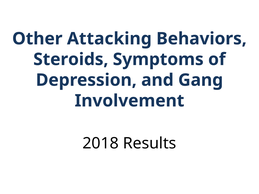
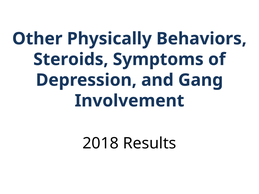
Attacking: Attacking -> Physically (109, 39)
